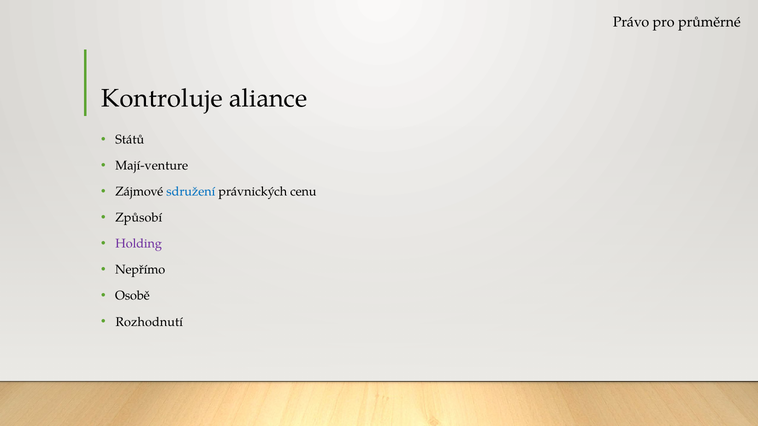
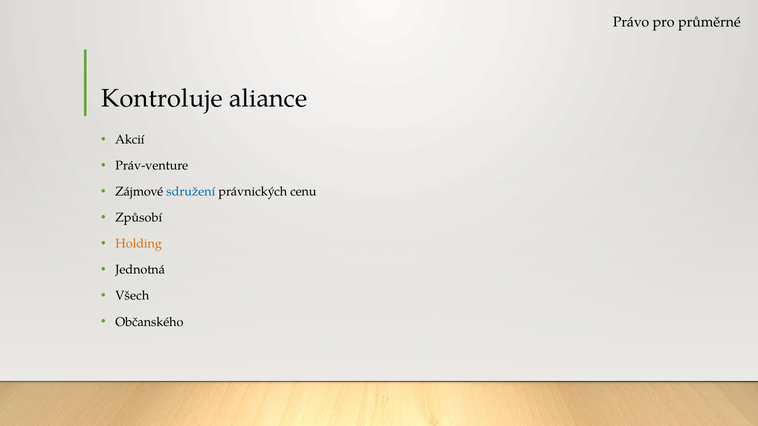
Států: Států -> Akcií (130, 140)
Mají-venture: Mají-venture -> Práv-venture (152, 166)
Holding colour: purple -> orange (139, 244)
Nepřímo: Nepřímo -> Jednotná (140, 270)
Osobě: Osobě -> Všech (132, 296)
Rozhodnutí: Rozhodnutí -> Občanského (149, 322)
